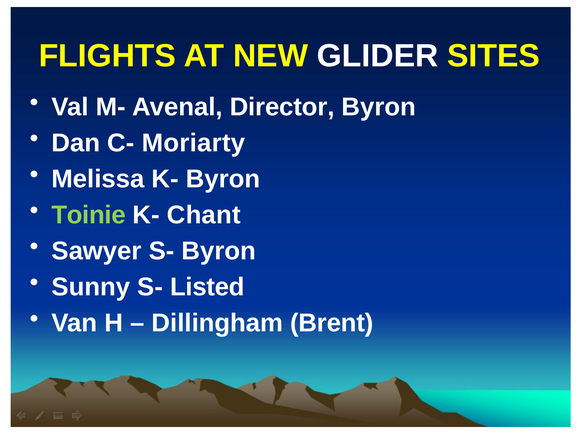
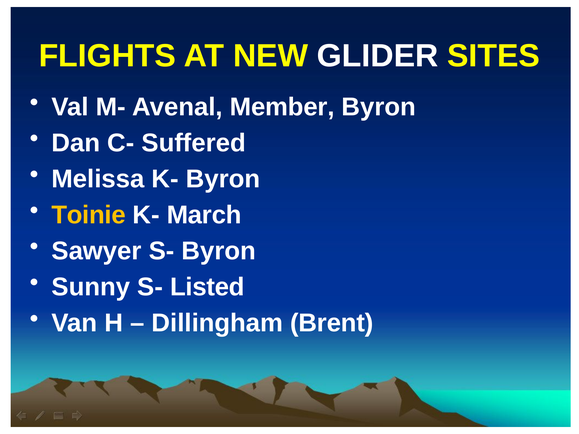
Director: Director -> Member (282, 107)
Moriarty: Moriarty -> Suffered (194, 143)
Toinie colour: light green -> yellow (89, 215)
Chant: Chant -> March (204, 215)
